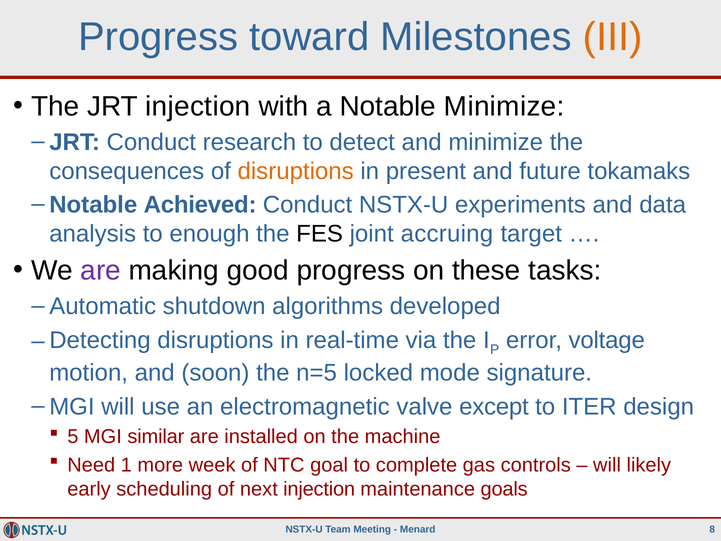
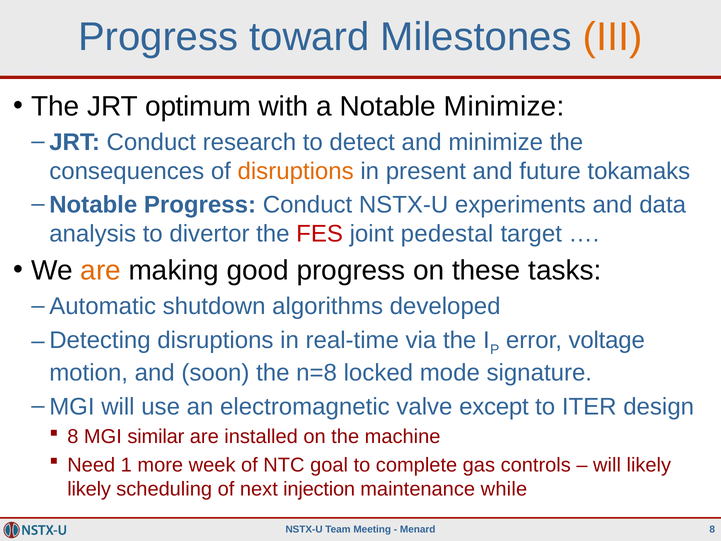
JRT injection: injection -> optimum (198, 106)
Notable Achieved: Achieved -> Progress (200, 205)
enough: enough -> divertor (209, 234)
FES colour: black -> red (320, 234)
accruing: accruing -> pedestal (447, 234)
are colour: purple -> orange (101, 271)
n=5: n=5 -> n=8 (317, 373)
5: 5 -> 8 (73, 437)
early: early -> likely (89, 489)
goals: goals -> while (504, 489)
